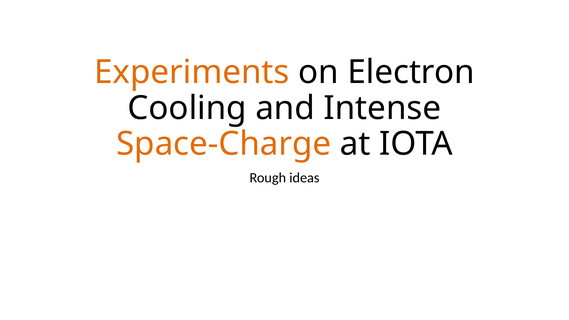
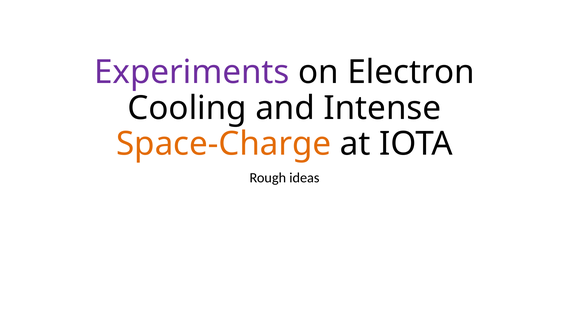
Experiments colour: orange -> purple (192, 72)
